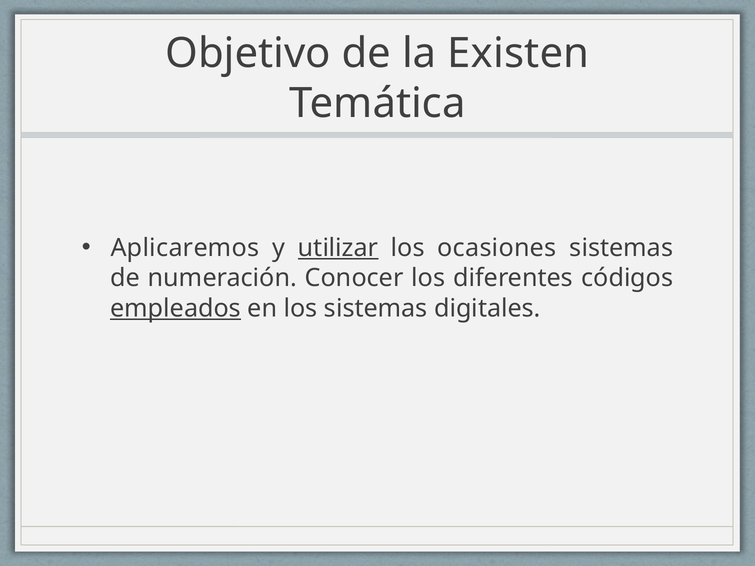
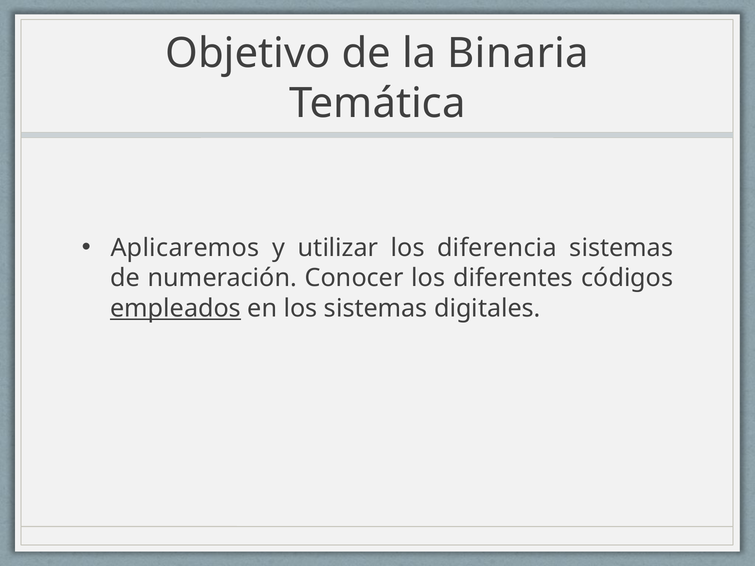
Existen: Existen -> Binaria (518, 53)
utilizar underline: present -> none (338, 248)
ocasiones: ocasiones -> diferencia (497, 248)
